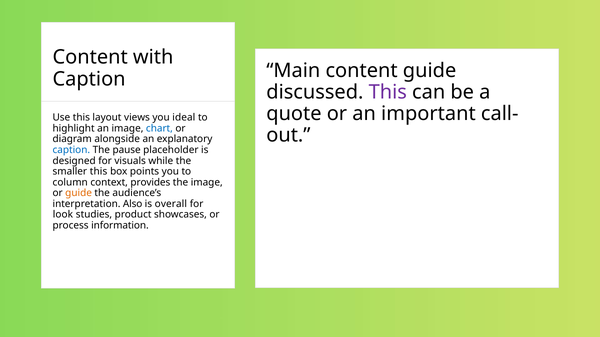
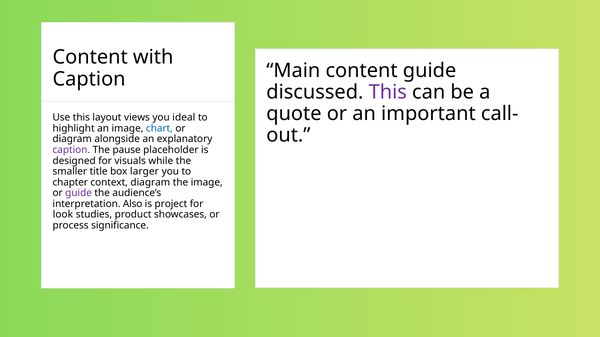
caption colour: blue -> purple (71, 150)
smaller this: this -> title (99, 172)
points: points -> larger (144, 172)
column: column -> chapter (70, 183)
context provides: provides -> diagram (150, 183)
guide colour: orange -> purple (79, 193)
overall: overall -> project (171, 204)
information: information -> significance (120, 226)
